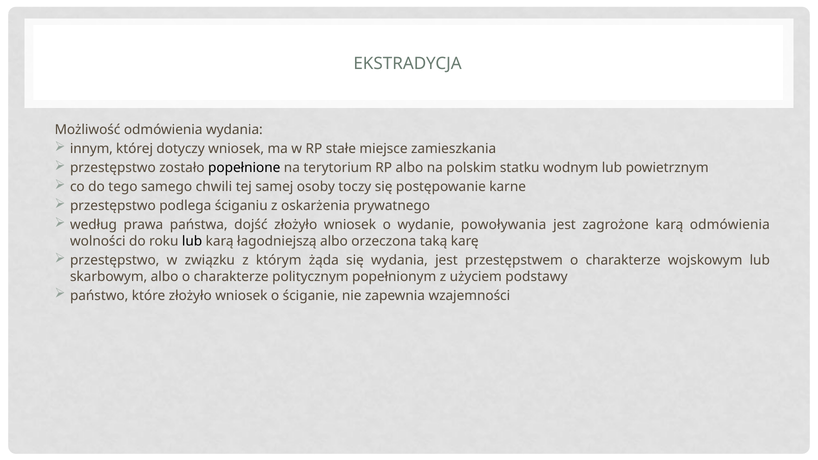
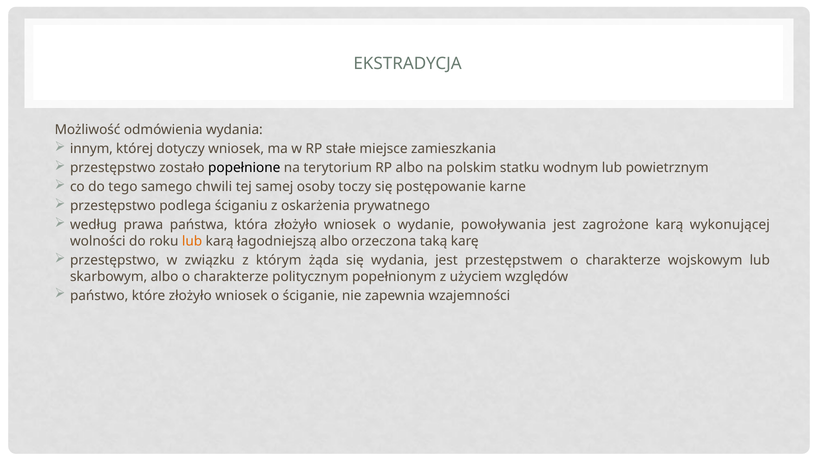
dojść: dojść -> która (251, 225)
karą odmówienia: odmówienia -> wykonującej (730, 225)
lub colour: black -> orange (192, 241)
podstawy: podstawy -> względów (537, 277)
